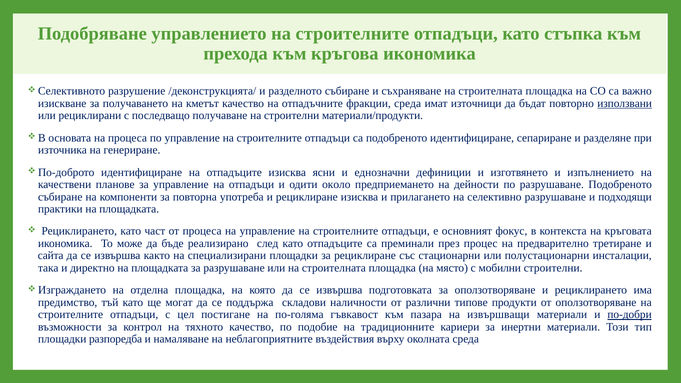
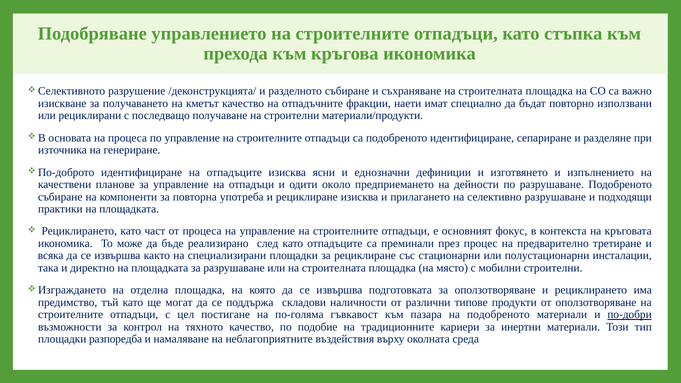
фракции среда: среда -> наети (408, 104)
източници: източници -> специално (476, 104)
използвани underline: present -> none (625, 104)
сайта: сайта -> всяка (51, 256)
на извършващи: извършващи -> подобреното (498, 315)
